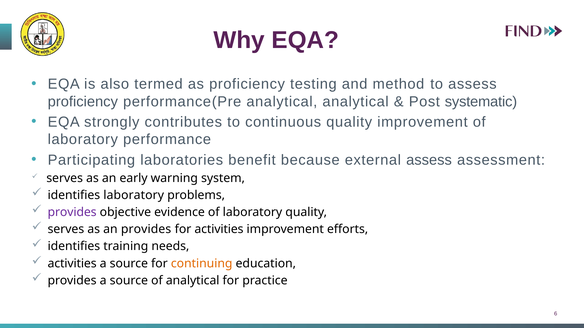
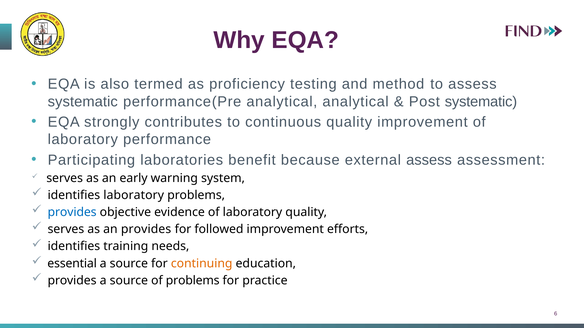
proficiency: proficiency -> systematic (83, 102)
provides colour: purple -> blue (72, 213)
for activities: activities -> followed (219, 230)
activities: activities -> essential (72, 264)
of analytical: analytical -> problems (193, 281)
